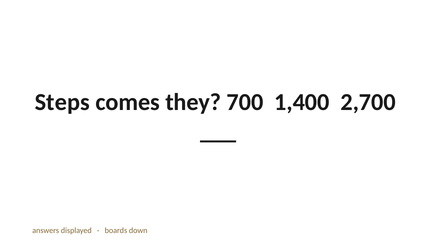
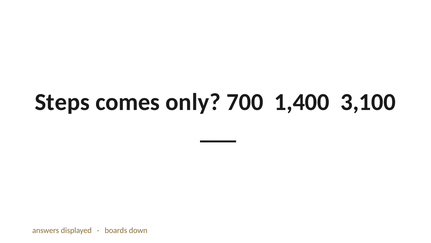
they: they -> only (193, 102)
2,700: 2,700 -> 3,100 (368, 102)
